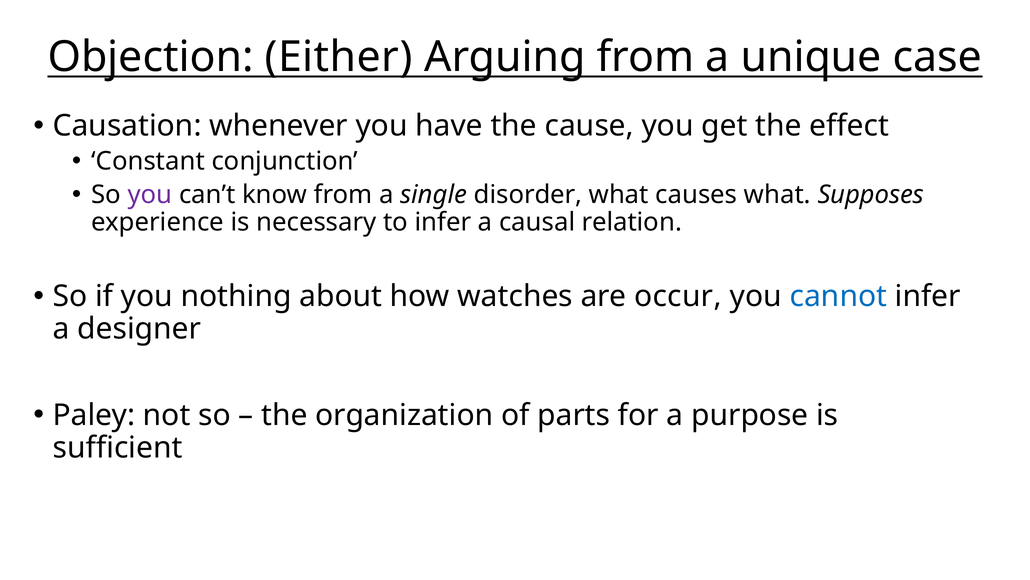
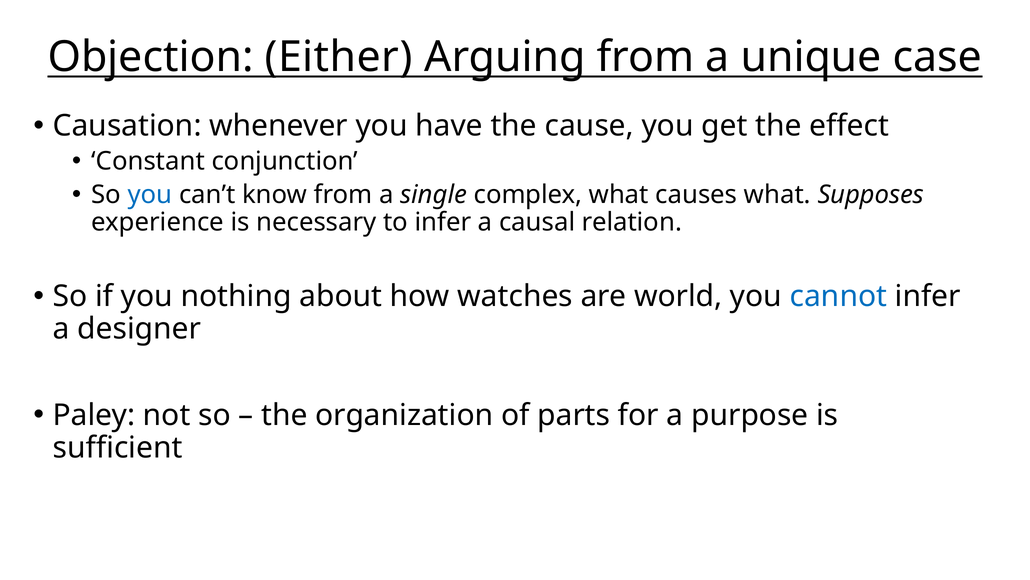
you colour: purple -> blue (150, 194)
disorder: disorder -> complex (528, 194)
occur: occur -> world (678, 296)
